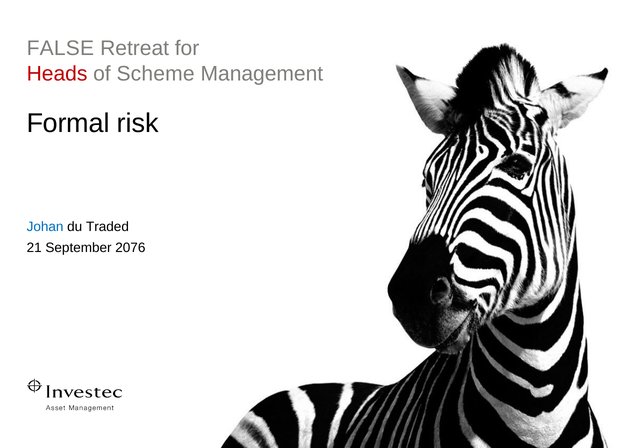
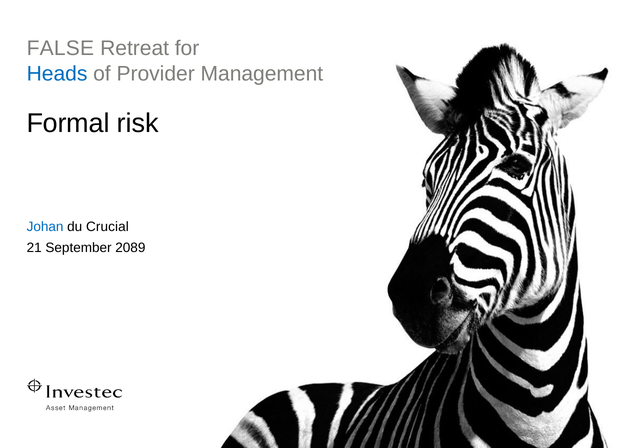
Heads colour: red -> blue (57, 73)
Scheme: Scheme -> Provider (156, 73)
Traded: Traded -> Crucial (107, 227)
2076: 2076 -> 2089 (130, 247)
